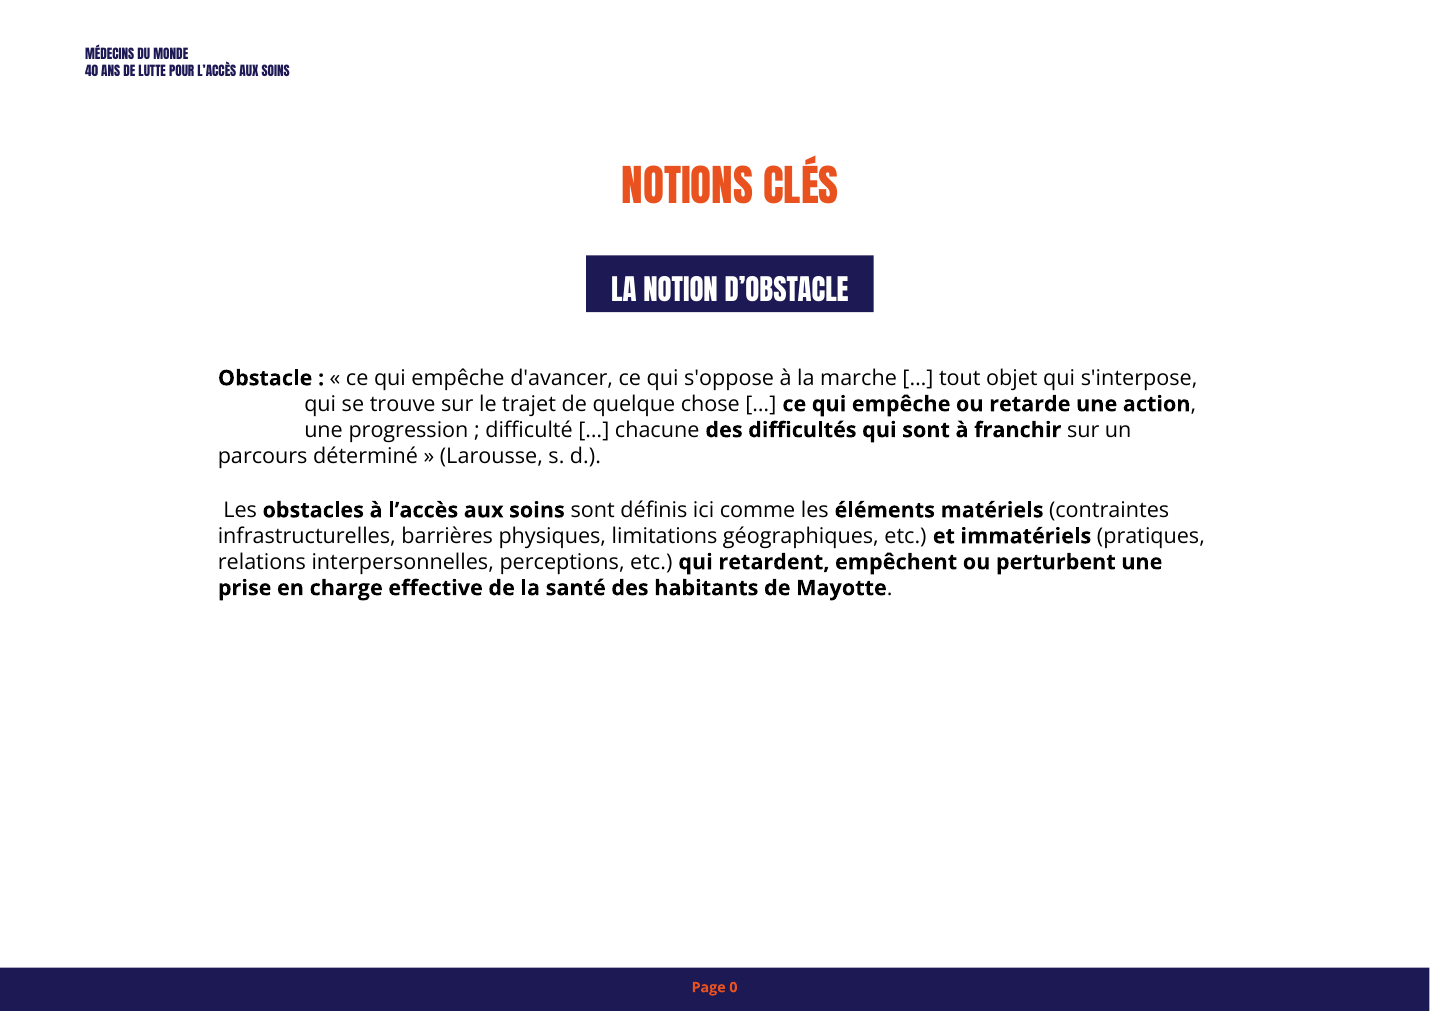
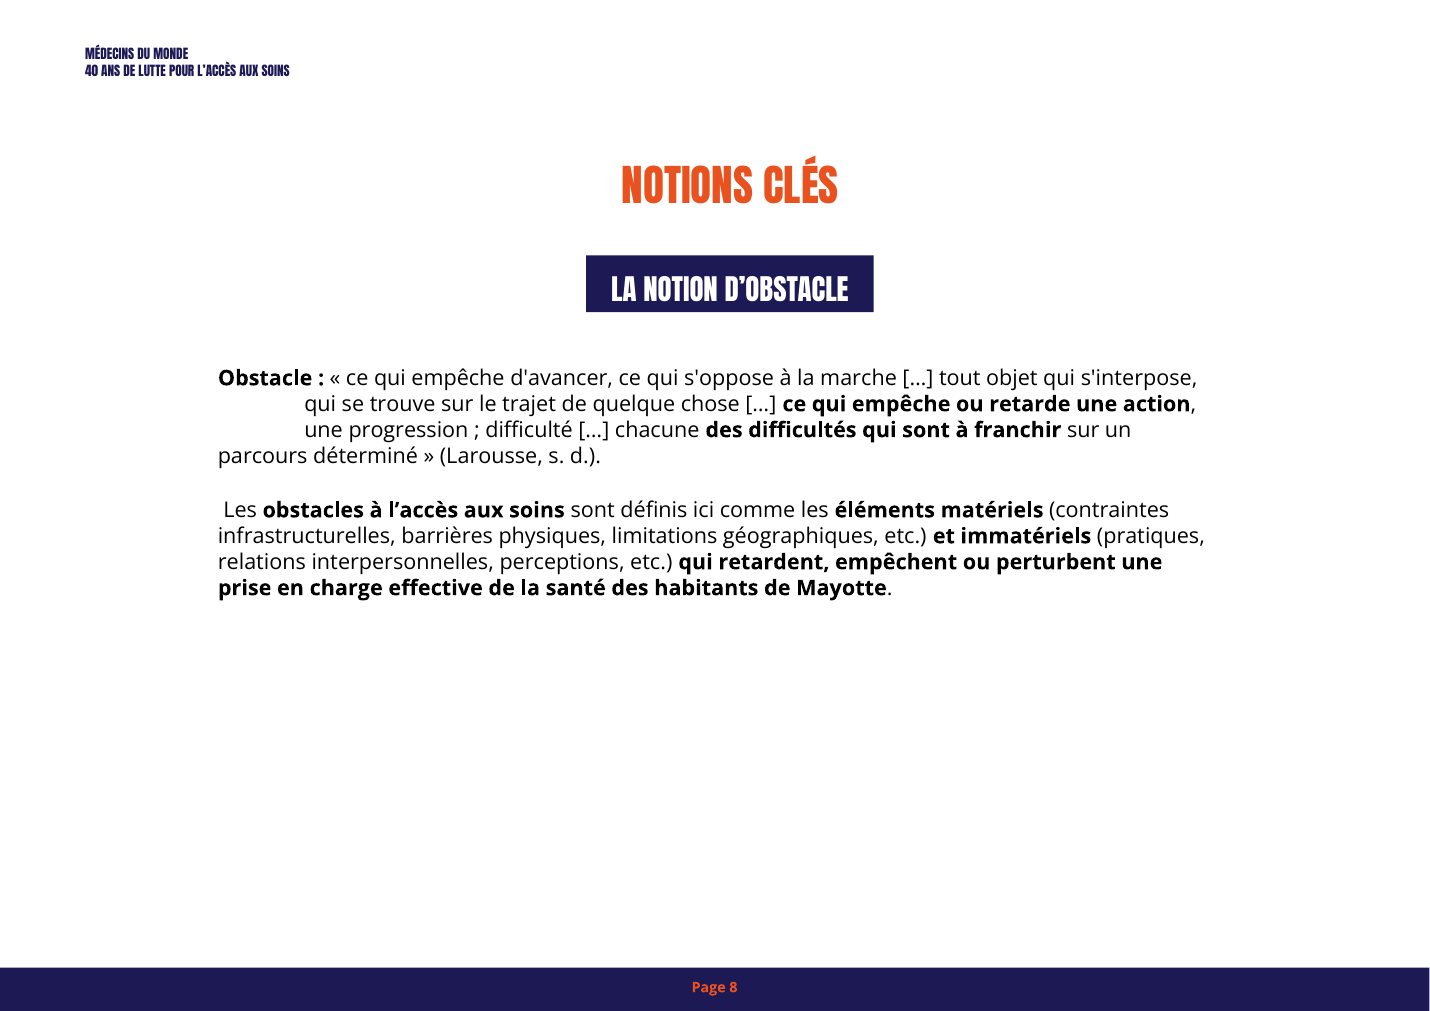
0: 0 -> 8 (733, 987)
